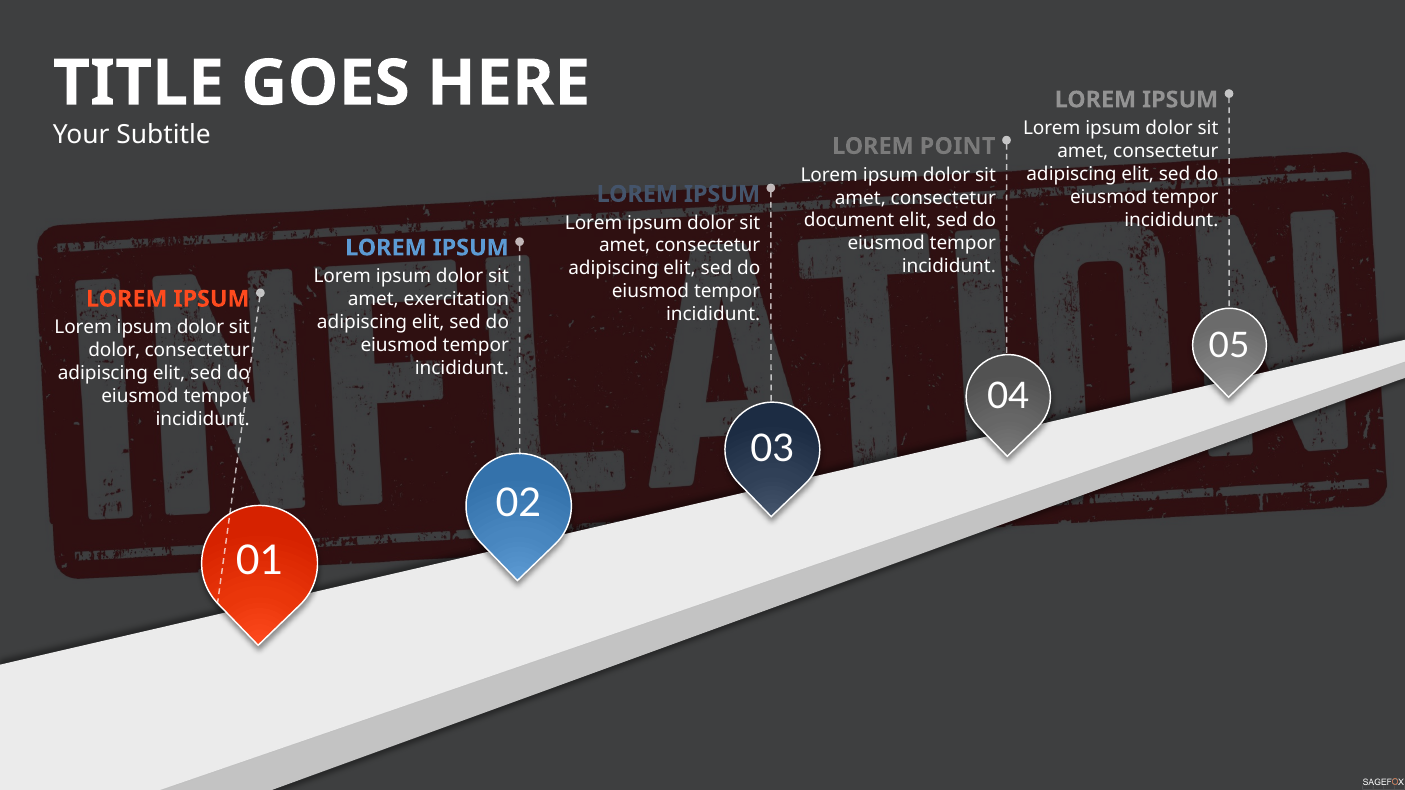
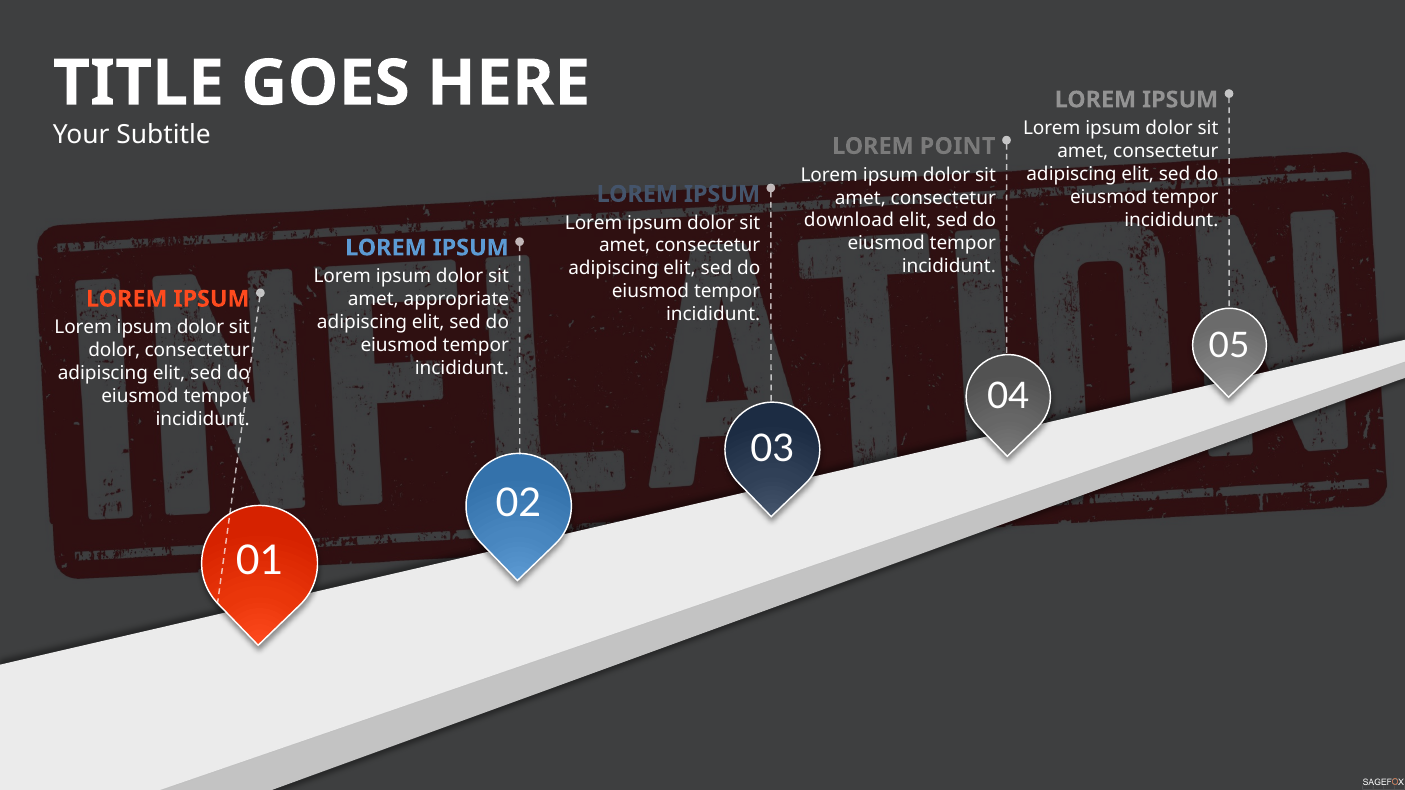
document: document -> download (849, 221)
exercitation: exercitation -> appropriate (456, 299)
